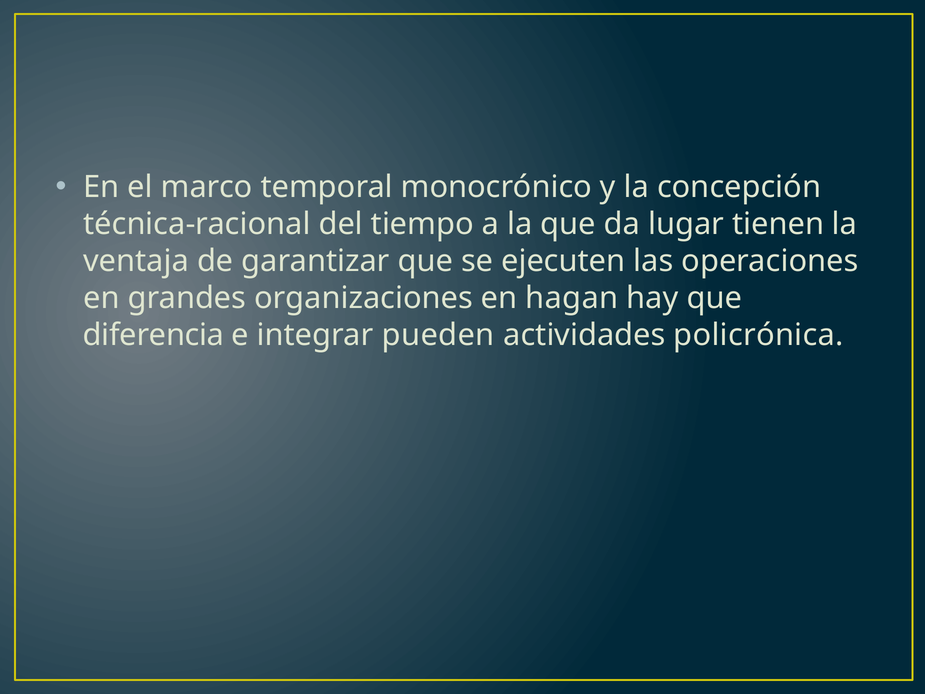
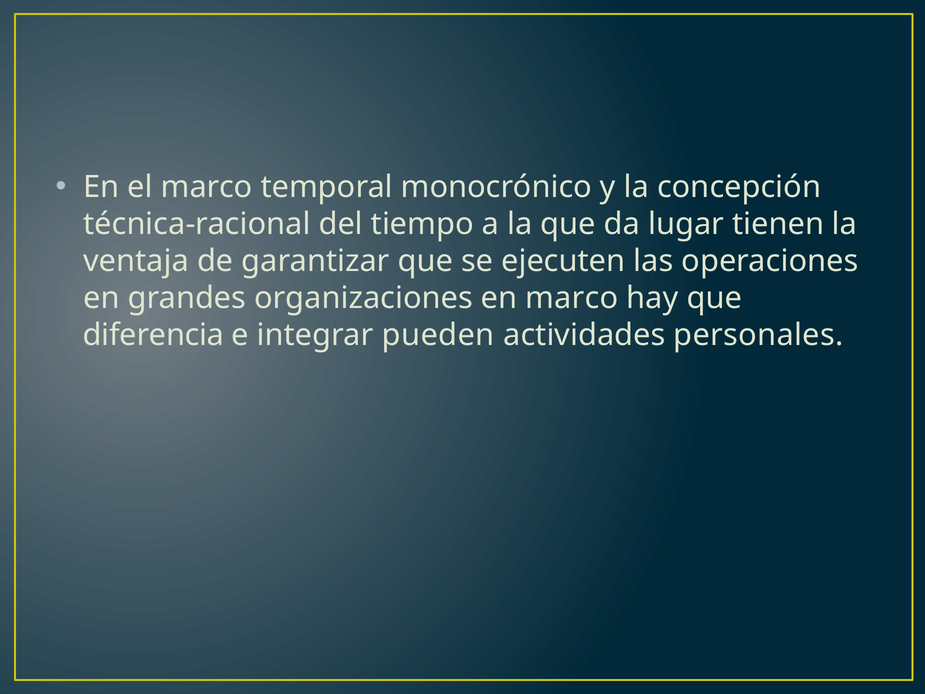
en hagan: hagan -> marco (572, 298)
policrónica: policrónica -> personales (758, 335)
